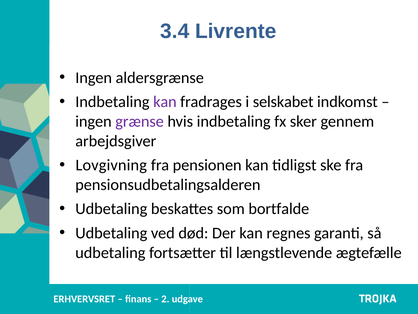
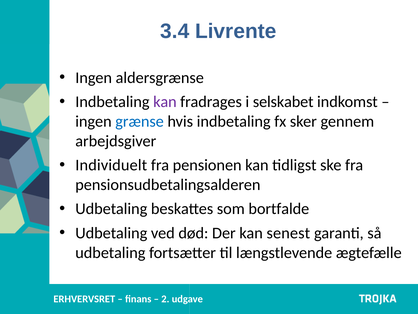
grænse colour: purple -> blue (140, 121)
Lovgivning: Lovgivning -> Individuelt (111, 165)
regnes: regnes -> senest (288, 233)
